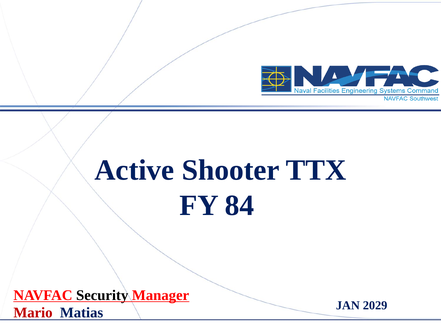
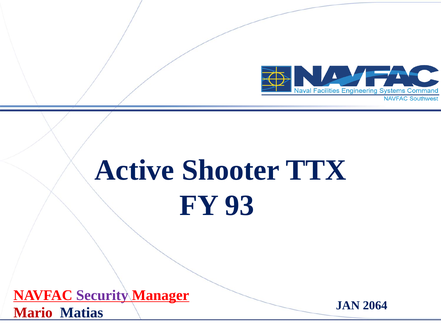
84: 84 -> 93 (240, 205)
Security colour: black -> purple (102, 295)
2029: 2029 -> 2064 (375, 305)
